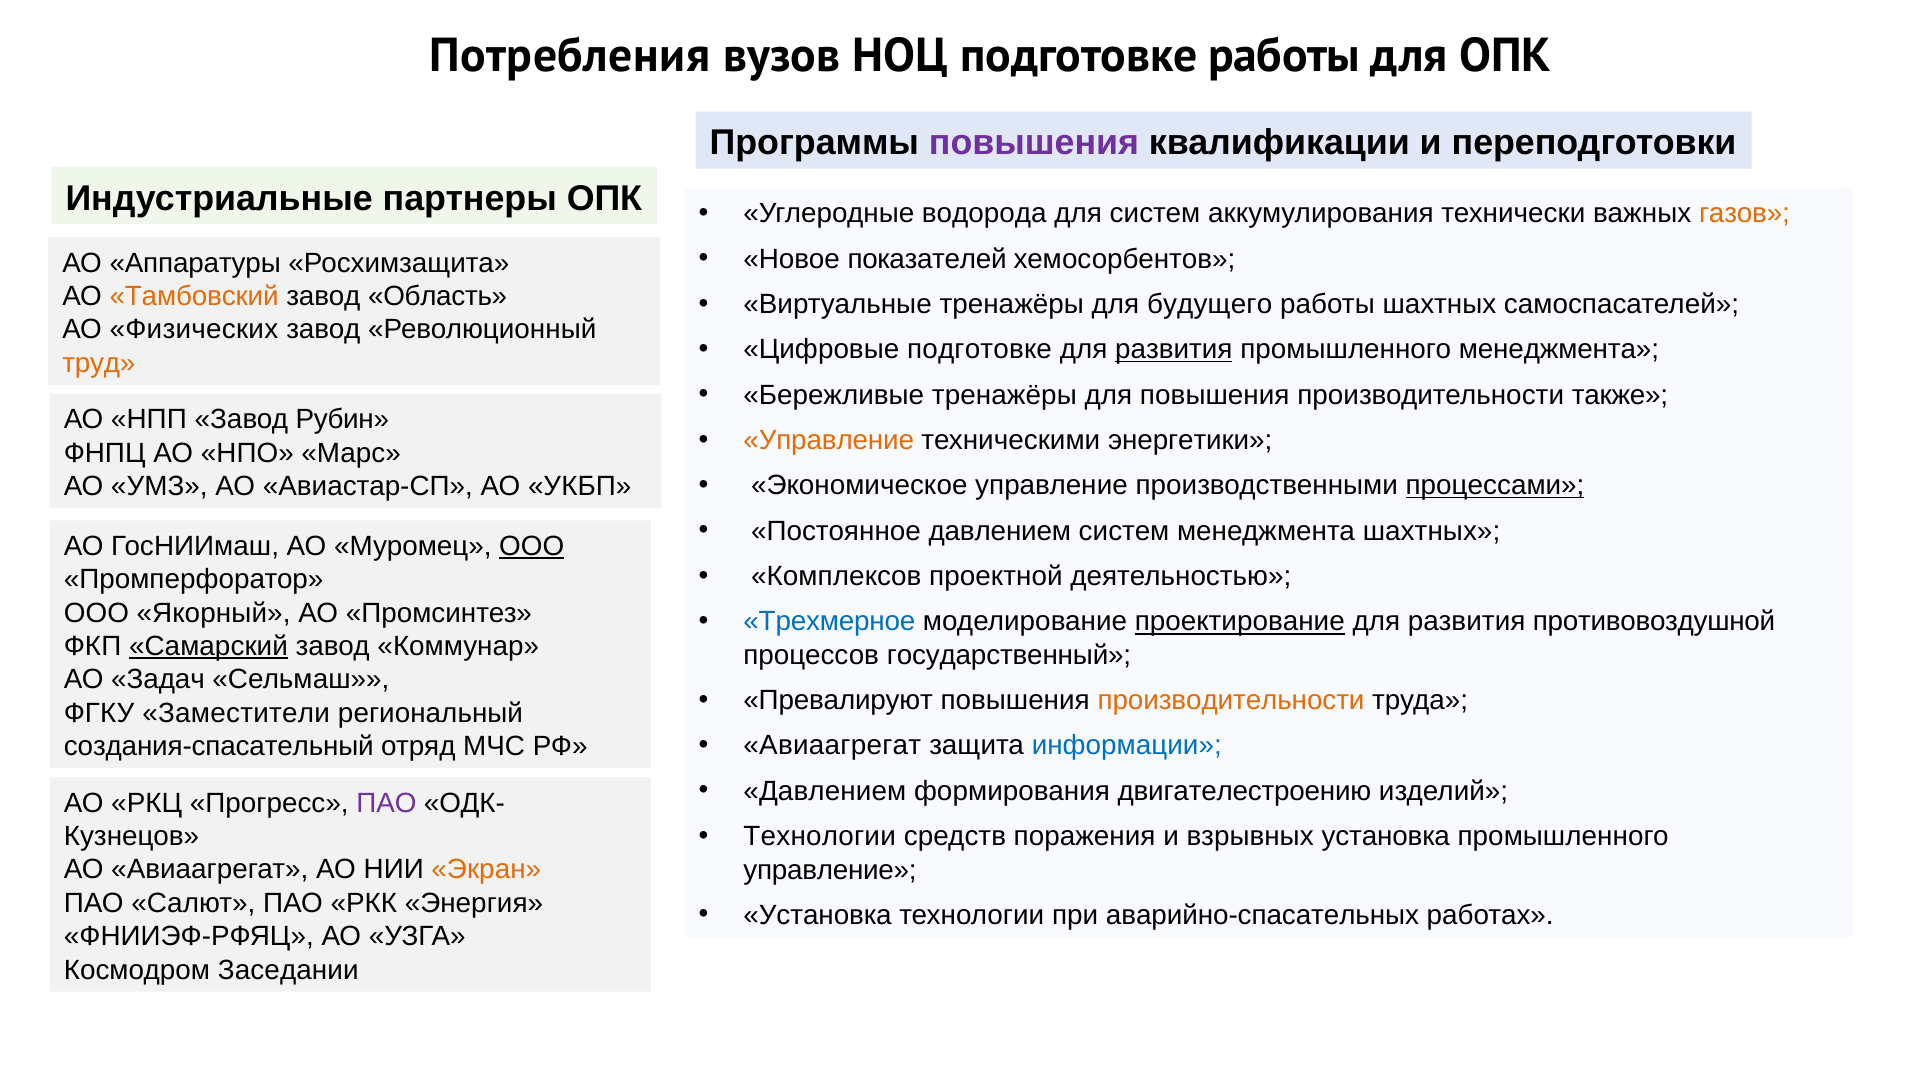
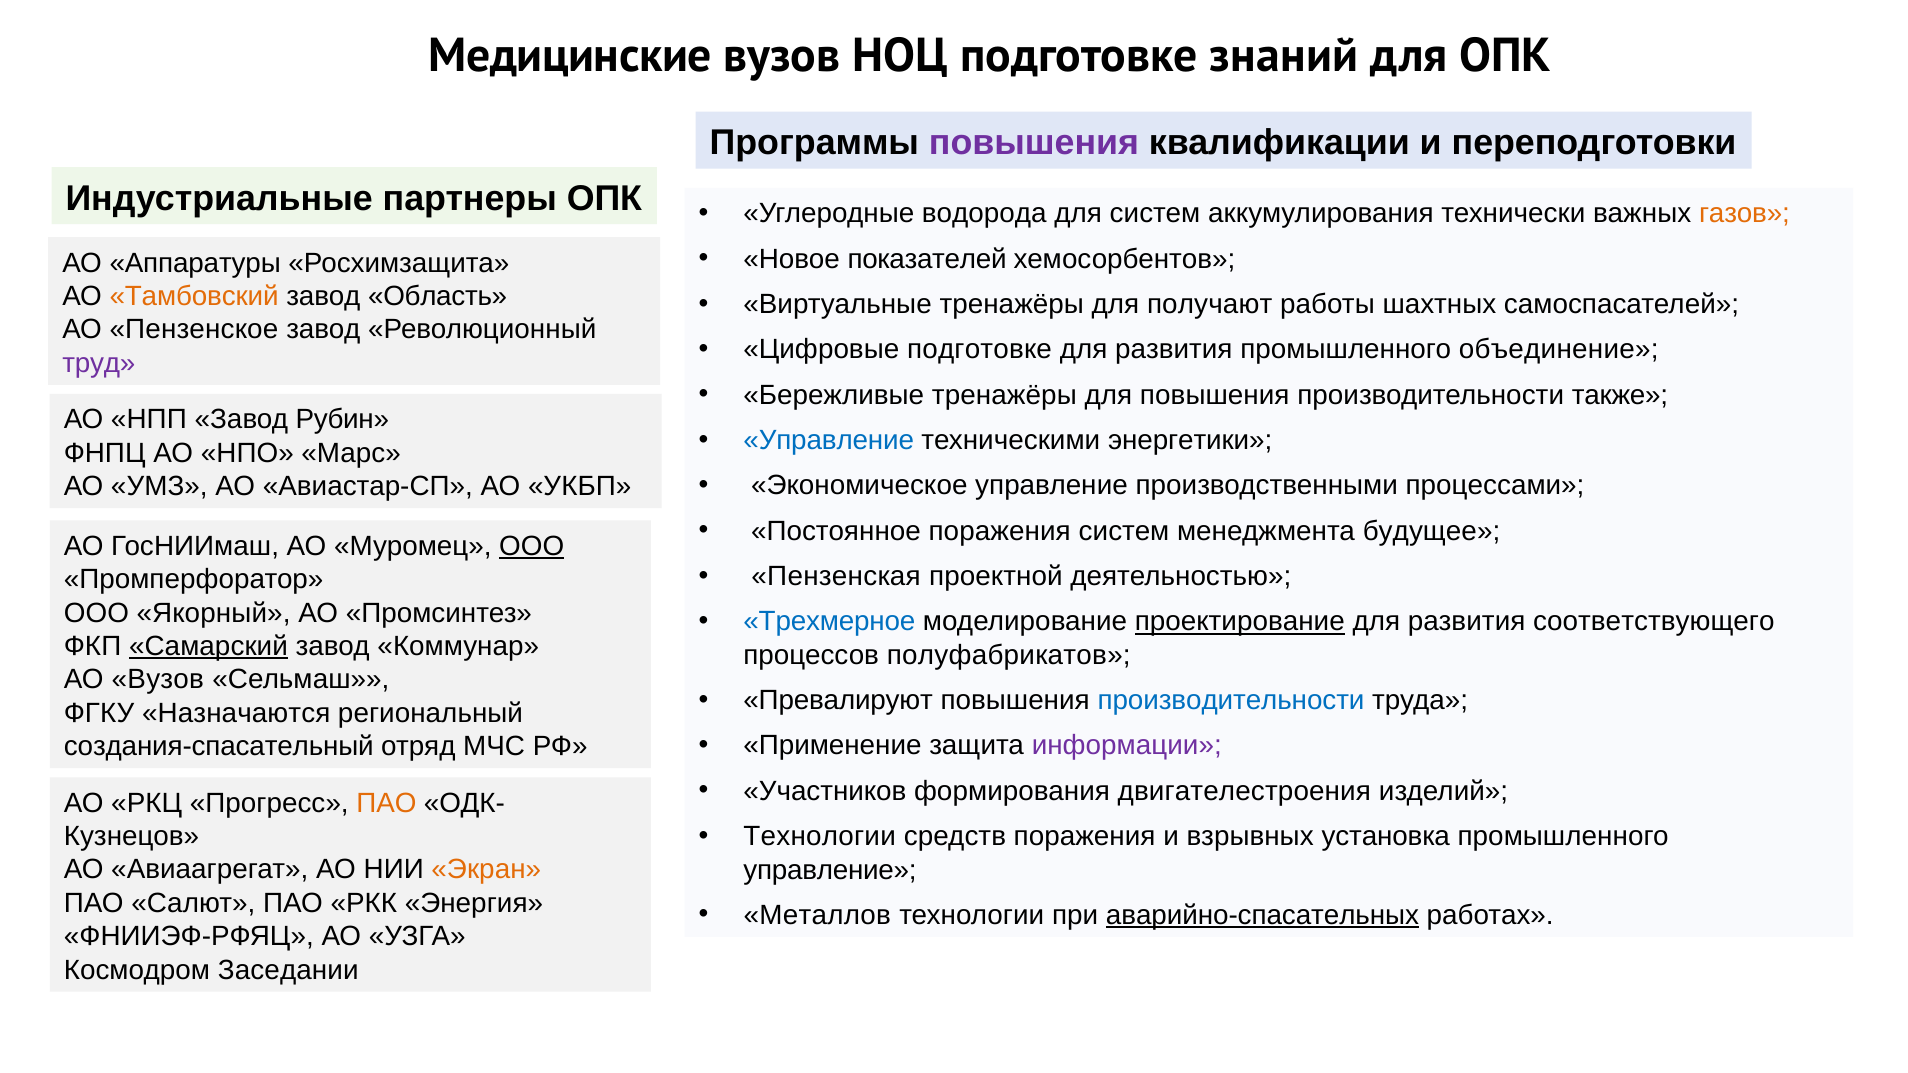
Потребления: Потребления -> Медицинские (570, 56)
подготовке работы: работы -> знаний (1284, 56)
будущего: будущего -> получают (1210, 304)
Физических: Физических -> Пензенское (194, 330)
развития underline: present -> none (1174, 350)
промышленного менеджмента: менеджмента -> объединение (1559, 350)
труд colour: orange -> purple (99, 363)
Управление colour: orange -> blue (829, 440)
процессами underline: present -> none (1495, 486)
Постоянное давлением: давлением -> поражения (1000, 531)
менеджмента шахтных: шахтных -> будущее (1432, 531)
Комплексов: Комплексов -> Пензенская (836, 577)
противовоздушной: противовоздушной -> соответствующего (1654, 622)
государственный: государственный -> полуфабрикатов (1009, 655)
АО Задач: Задач -> Вузов (158, 680)
производительности colour: orange -> blue (1231, 701)
Заместители: Заместители -> Назначаются (236, 713)
Авиаагрегат: Авиаагрегат -> Применение (832, 746)
информации colour: blue -> purple (1127, 746)
Давлением: Давлением -> Участников (825, 791)
двигателестроению: двигателестроению -> двигателестроения (1244, 791)
ПАО colour: purple -> orange (386, 803)
Установка: Установка -> Металлов (817, 915)
аварийно-спасательных underline: none -> present (1262, 915)
